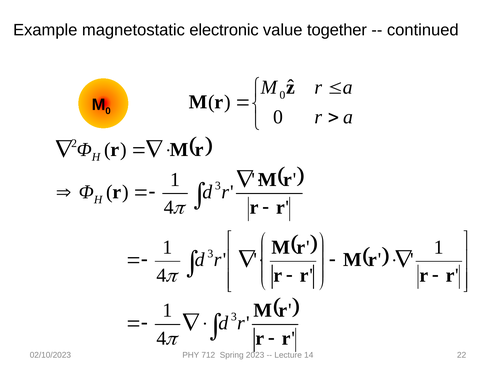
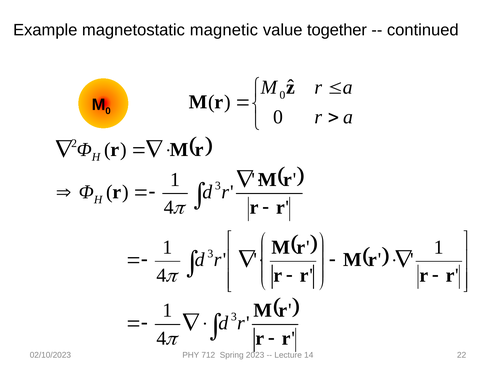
electronic: electronic -> magnetic (224, 30)
